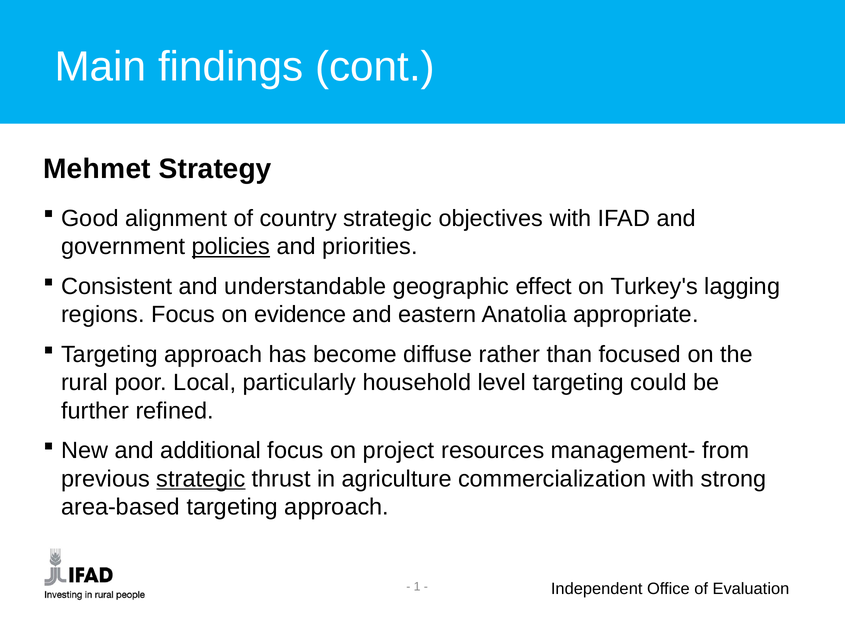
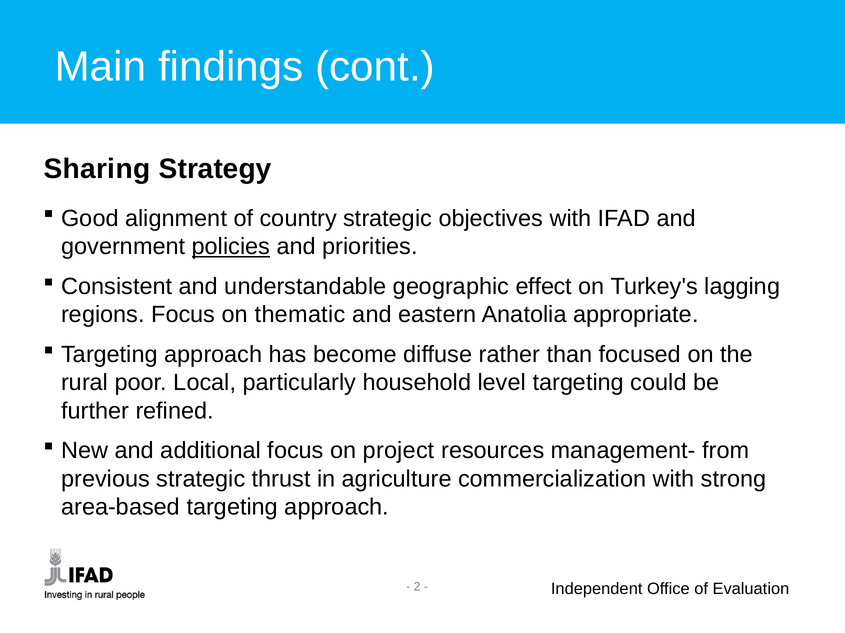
Mehmet: Mehmet -> Sharing (97, 169)
evidence: evidence -> thematic (300, 315)
strategic underline: present -> none (201, 479)
1: 1 -> 2 (417, 587)
